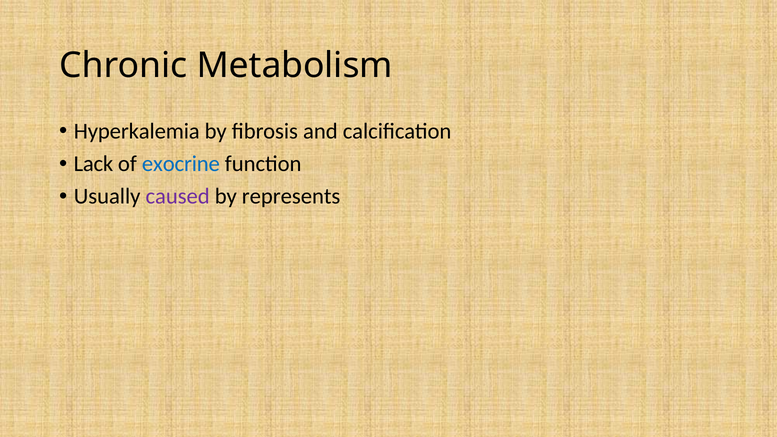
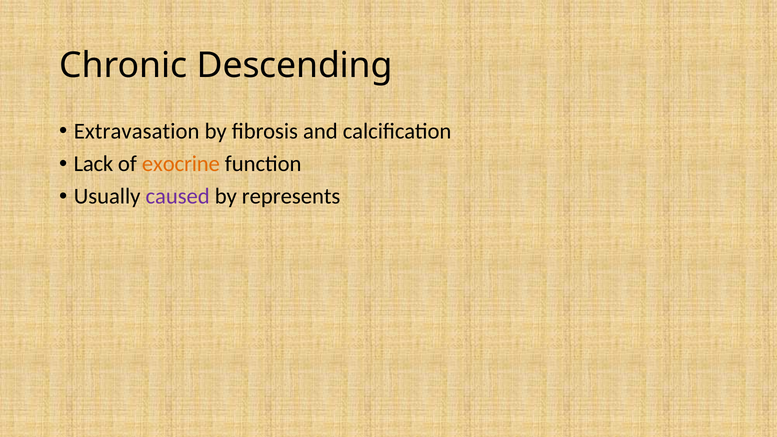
Metabolism: Metabolism -> Descending (295, 65)
Hyperkalemia: Hyperkalemia -> Extravasation (137, 131)
exocrine colour: blue -> orange (181, 164)
